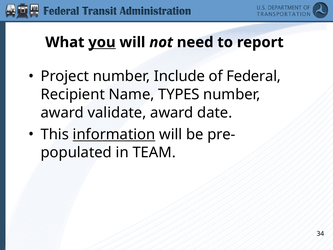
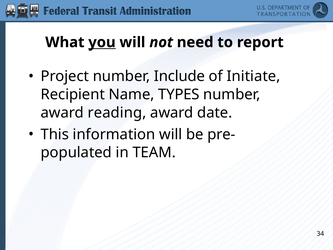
Federal: Federal -> Initiate (253, 76)
validate: validate -> reading (117, 113)
information underline: present -> none (114, 134)
